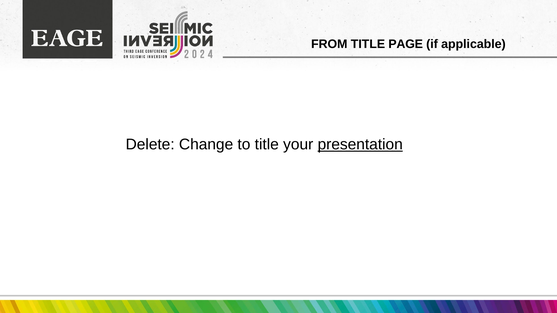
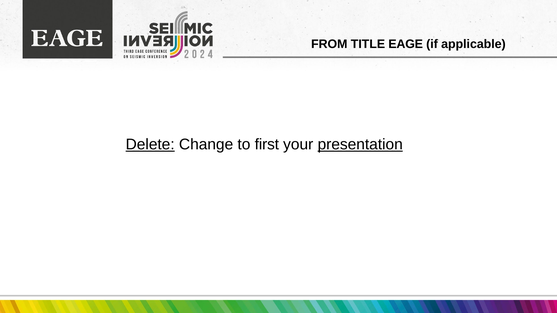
PAGE: PAGE -> EAGE (406, 44)
Delete underline: none -> present (150, 145)
to title: title -> first (267, 145)
